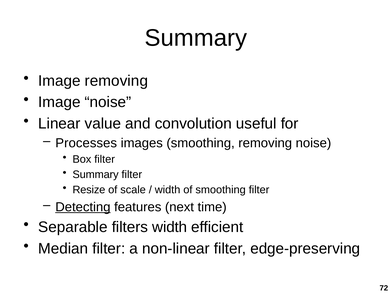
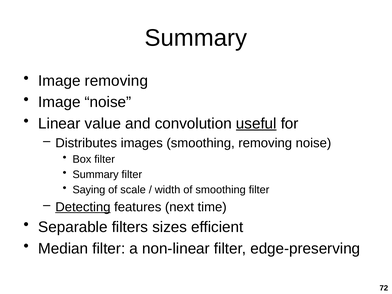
useful underline: none -> present (256, 123)
Processes: Processes -> Distributes (86, 143)
Resize: Resize -> Saying (89, 190)
filters width: width -> sizes (170, 227)
